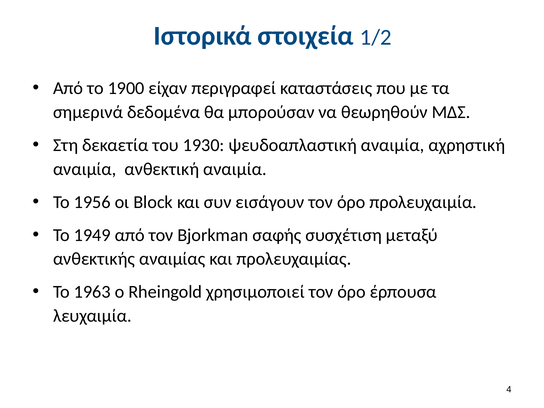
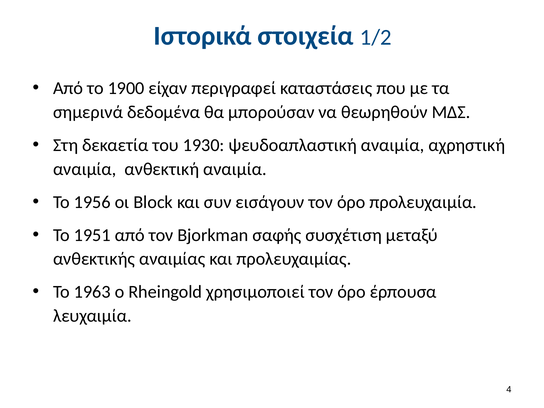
1949: 1949 -> 1951 (92, 235)
